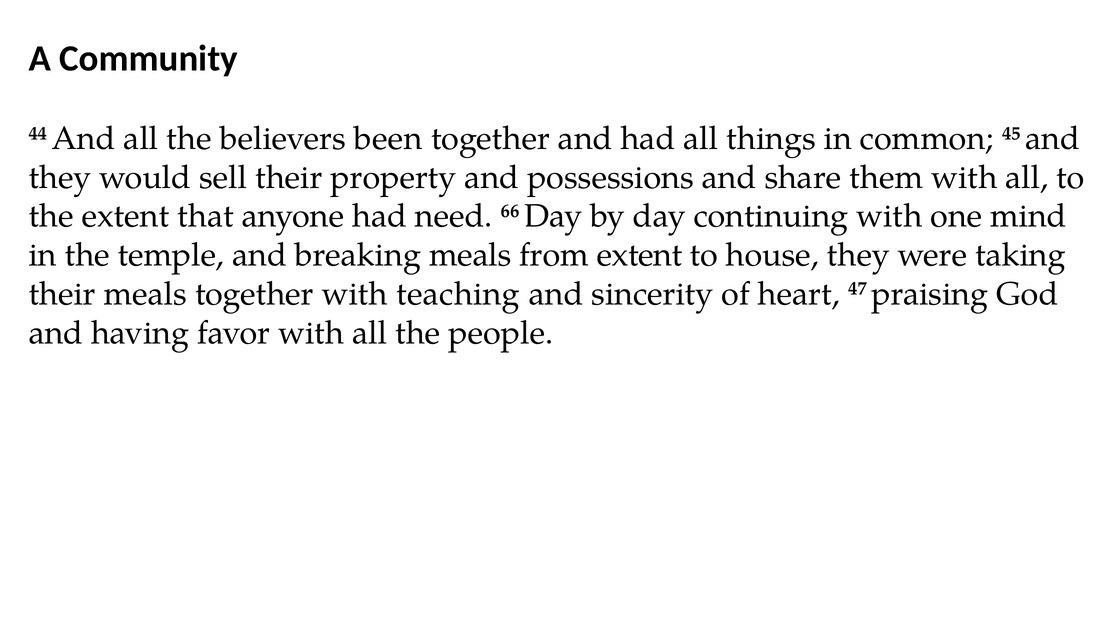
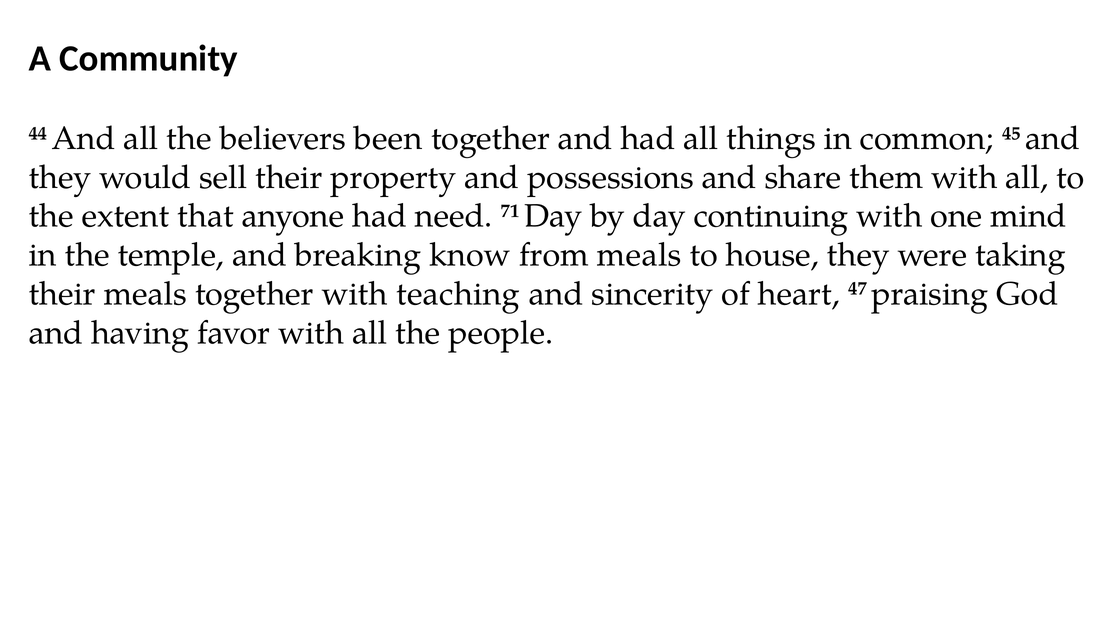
66: 66 -> 71 (510, 211)
breaking meals: meals -> know (470, 255)
from extent: extent -> meals (639, 255)
